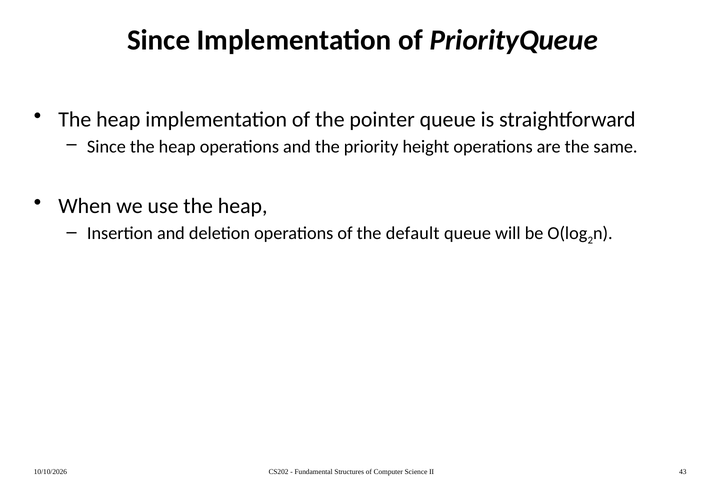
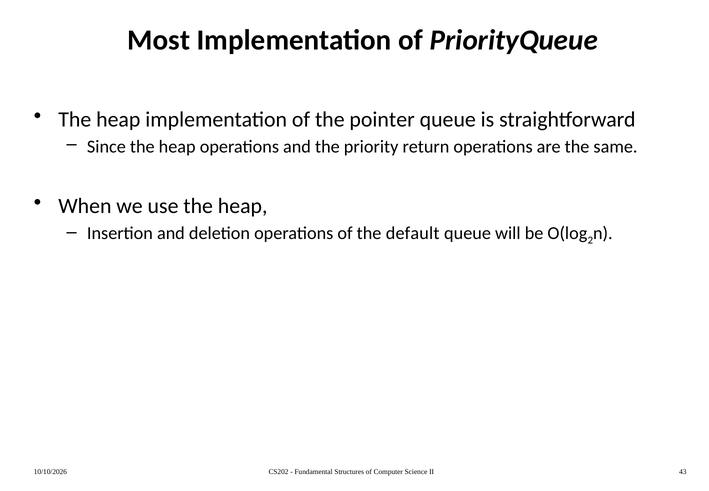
Since: Since -> Most (159, 40)
height: height -> return (426, 147)
